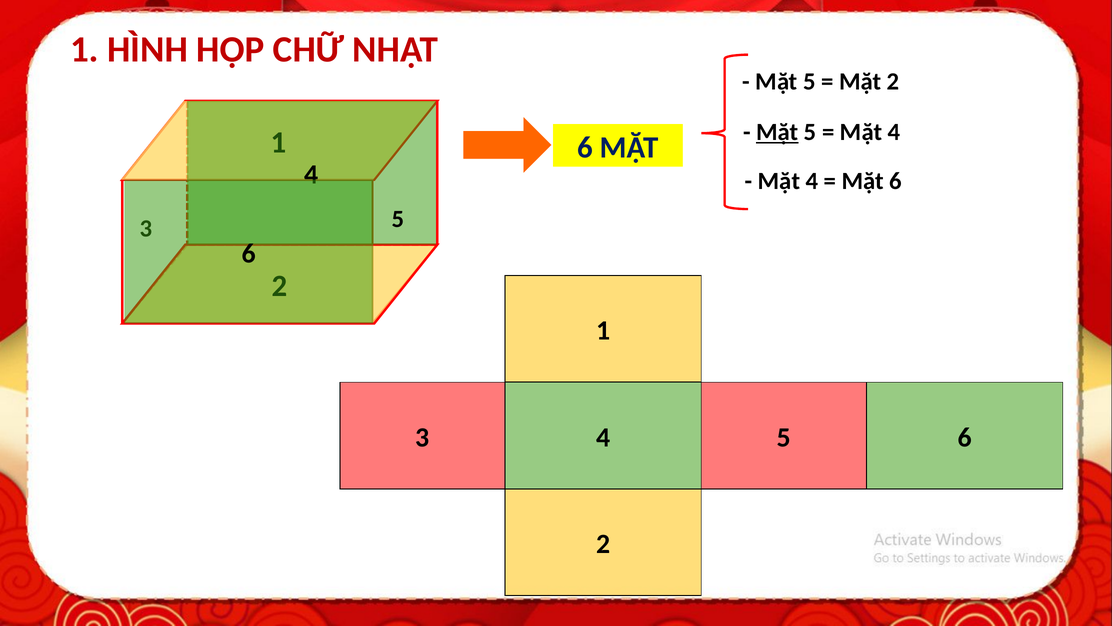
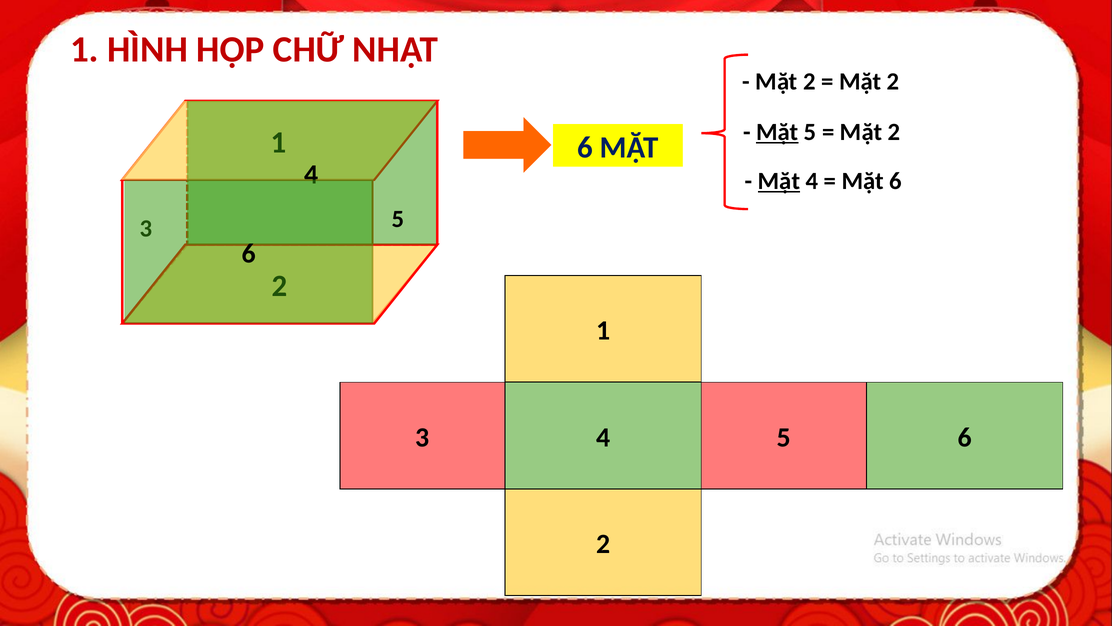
5: 5 -> 2 (809, 82)
4: 4 -> 2 (894, 132)
Mặt underline: none -> present (779, 181)
